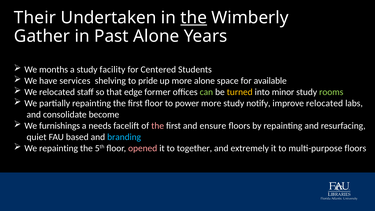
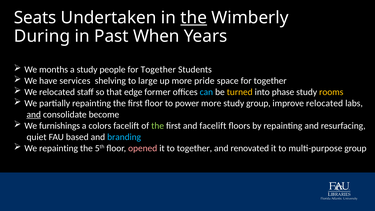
Their: Their -> Seats (35, 18)
Gather: Gather -> During (42, 36)
Past Alone: Alone -> When (156, 36)
facility: facility -> people (113, 69)
Centered: Centered -> Together (158, 69)
pride: pride -> large (148, 81)
more alone: alone -> pride (204, 81)
space for available: available -> together (270, 81)
can colour: light green -> light blue (206, 92)
minor: minor -> phase (283, 92)
rooms colour: light green -> yellow (331, 92)
study notify: notify -> group (258, 103)
and underline: none -> present (34, 114)
needs: needs -> colors (100, 126)
the colour: pink -> light green (158, 126)
and ensure: ensure -> facelift (213, 126)
extremely: extremely -> renovated (250, 148)
multi-purpose floors: floors -> group (355, 148)
